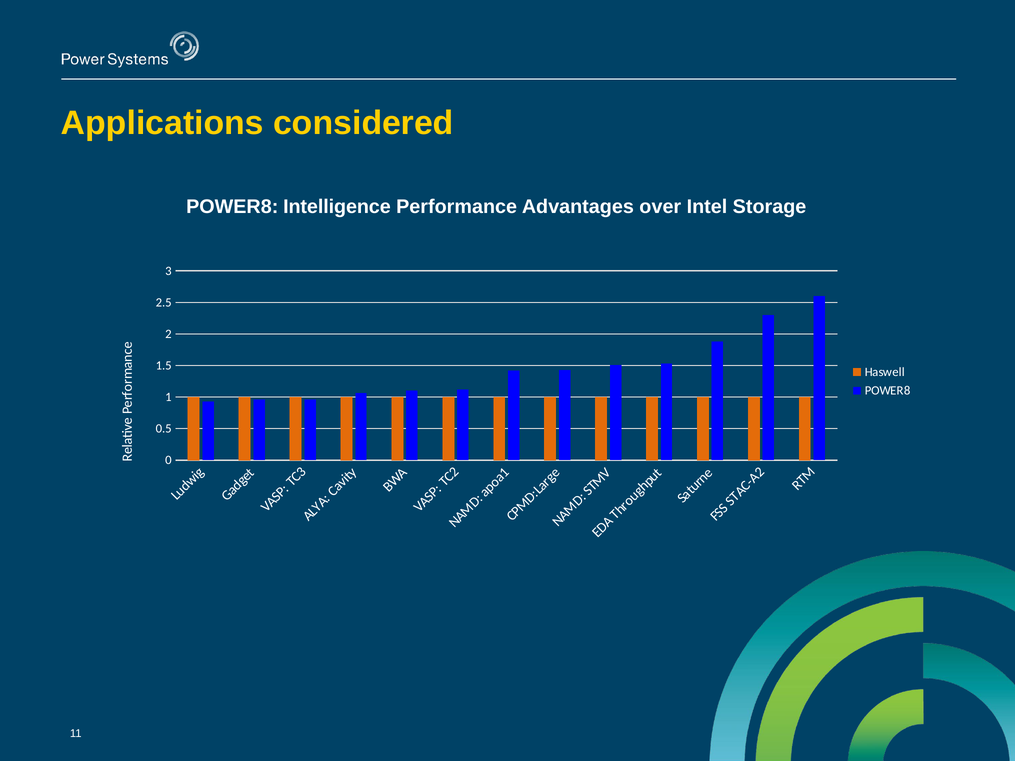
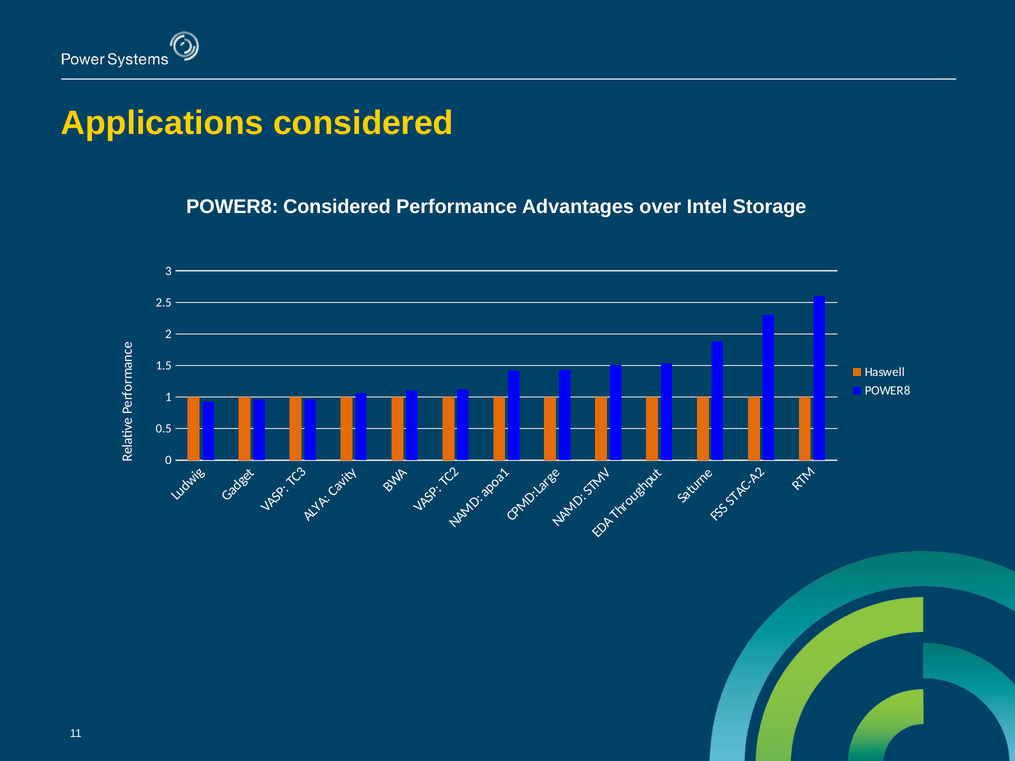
POWER8 Intelligence: Intelligence -> Considered (337, 207)
